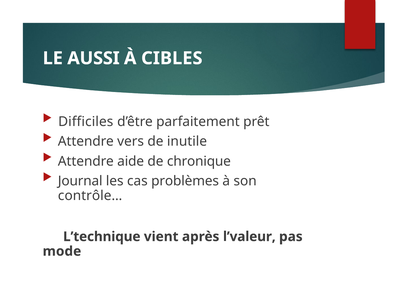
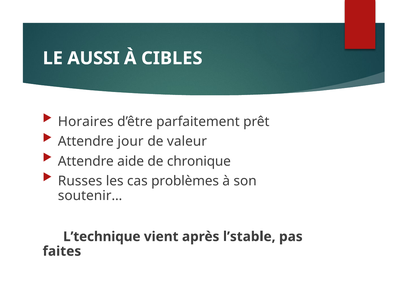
Difficiles: Difficiles -> Horaires (86, 122)
vers: vers -> jour (131, 142)
inutile: inutile -> valeur (187, 142)
Journal: Journal -> Russes (80, 181)
contrôle…: contrôle… -> soutenir… (90, 196)
l’valeur: l’valeur -> l’stable (249, 237)
mode: mode -> faites (62, 251)
